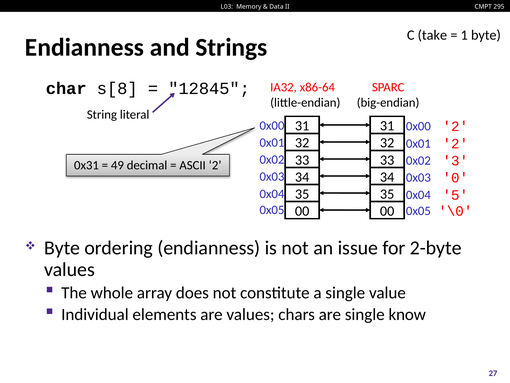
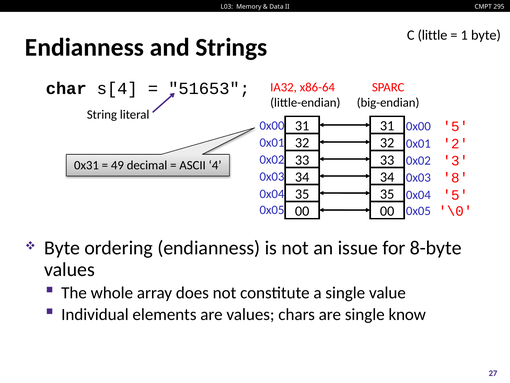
take: take -> little (432, 35)
s[8: s[8 -> s[4 (117, 88)
12845: 12845 -> 51653 (209, 88)
2: 2 -> 5 (455, 126)
ASCII 2: 2 -> 4 (215, 165)
0: 0 -> 8 (455, 177)
2-byte: 2-byte -> 8-byte (436, 248)
